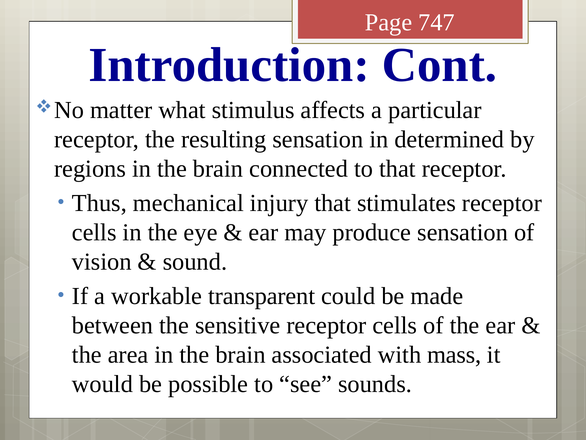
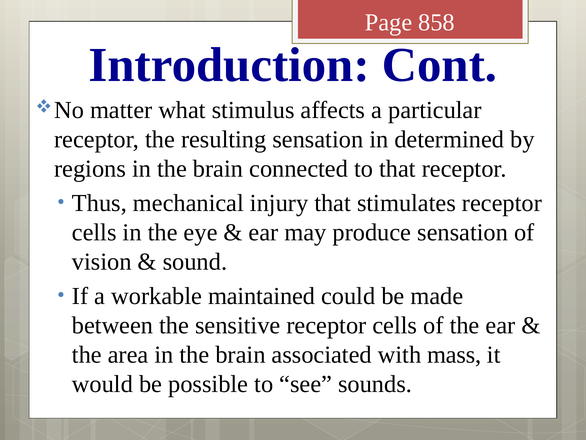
747: 747 -> 858 (437, 22)
transparent: transparent -> maintained (262, 296)
